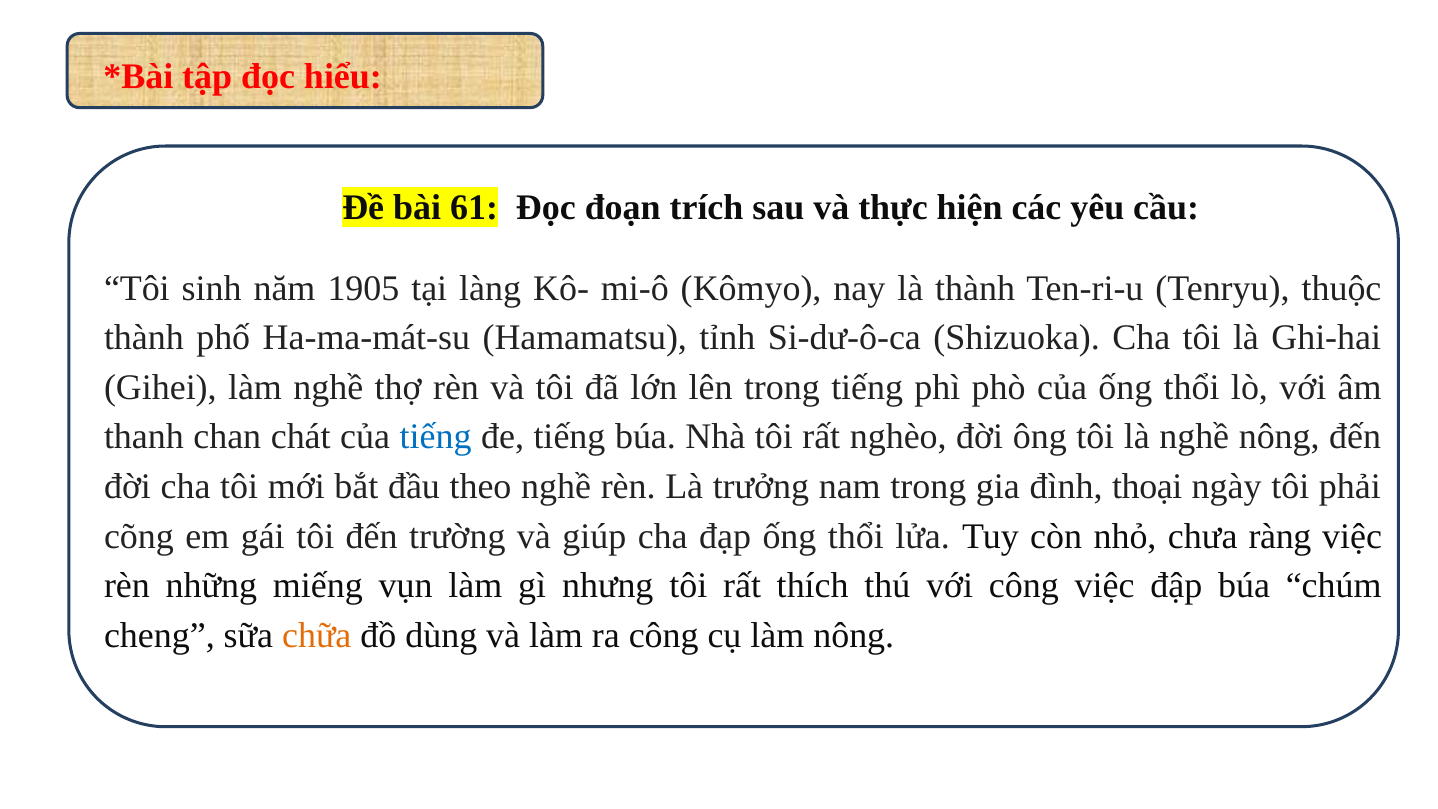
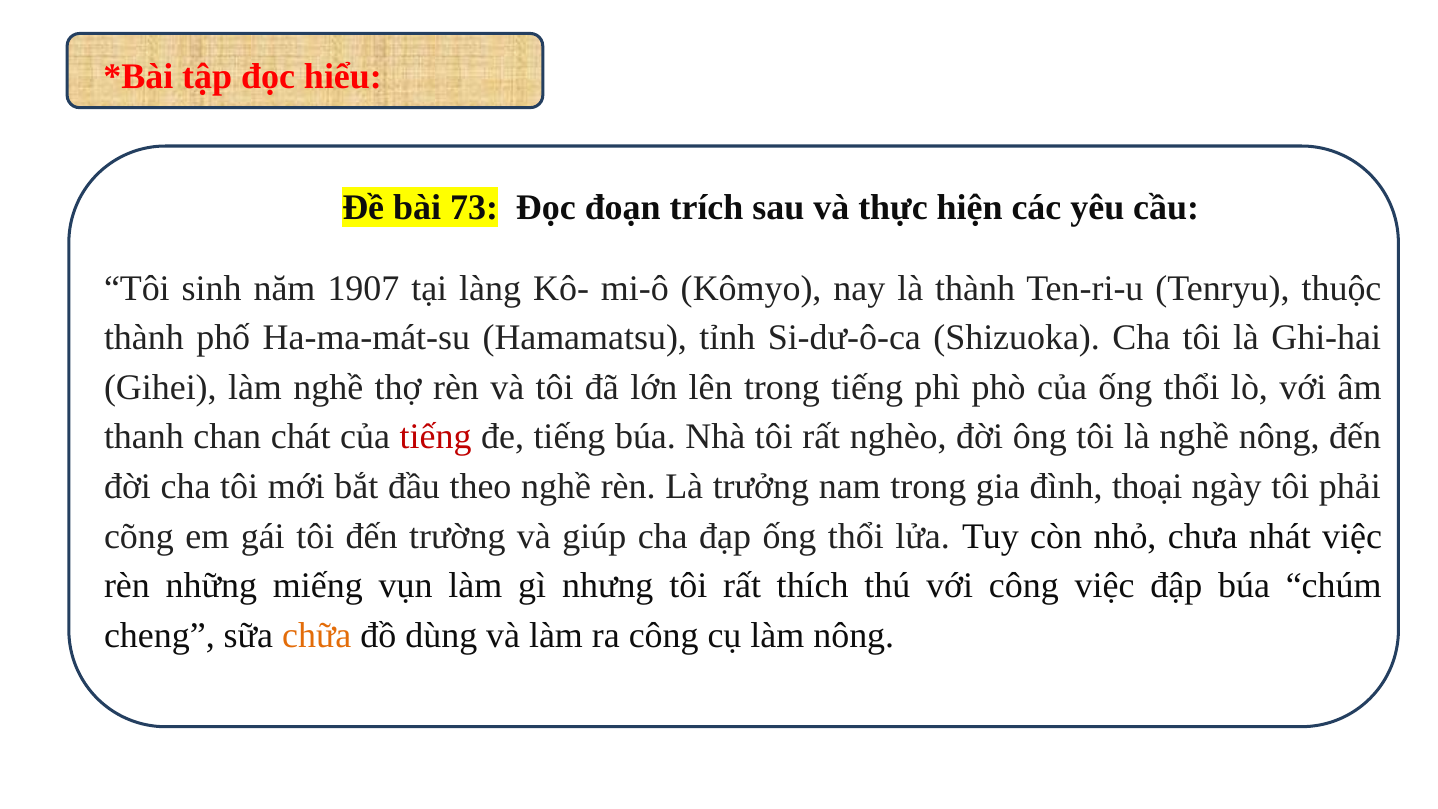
61: 61 -> 73 (474, 207)
1905: 1905 -> 1907 (363, 288)
tiếng colour: blue -> red (436, 437)
ràng: ràng -> nhát (1280, 536)
